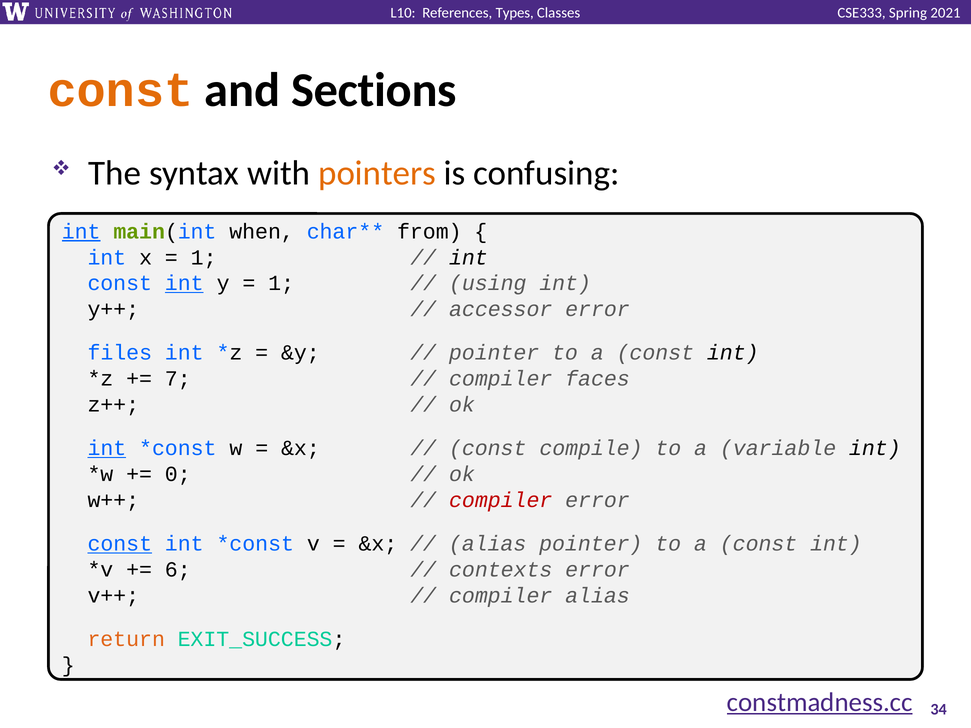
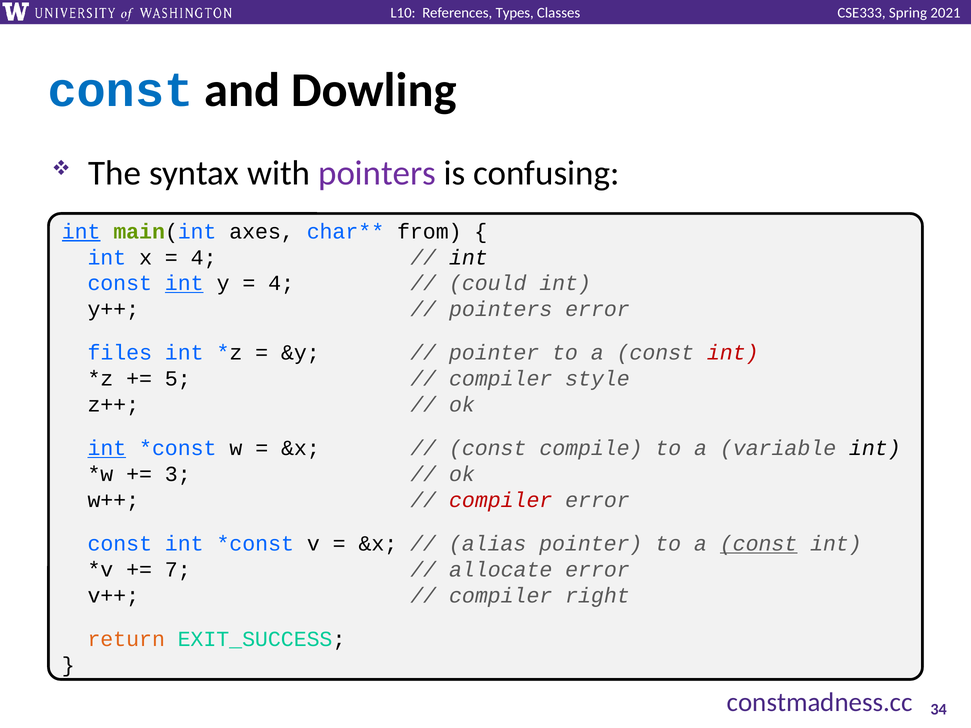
const colour: orange -> blue (120, 90)
Sections: Sections -> Dowling (374, 90)
pointers colour: orange -> purple (377, 173)
when: when -> axes (262, 232)
1: 1 -> 4 (204, 258)
1: 1 -> 4 (281, 283)
using: using -> could (488, 283)
accessor: accessor -> pointers (501, 309)
int colour: black -> red (733, 353)
7: 7 -> 5 (178, 379)
faces: faces -> style (597, 379)
0: 0 -> 3 (178, 474)
const underline: present -> none (120, 544)
const underline: none -> present (759, 544)
6: 6 -> 7 (178, 570)
contexts: contexts -> allocate (501, 570)
compiler alias: alias -> right (597, 596)
constmadness.cc underline: present -> none (820, 703)
